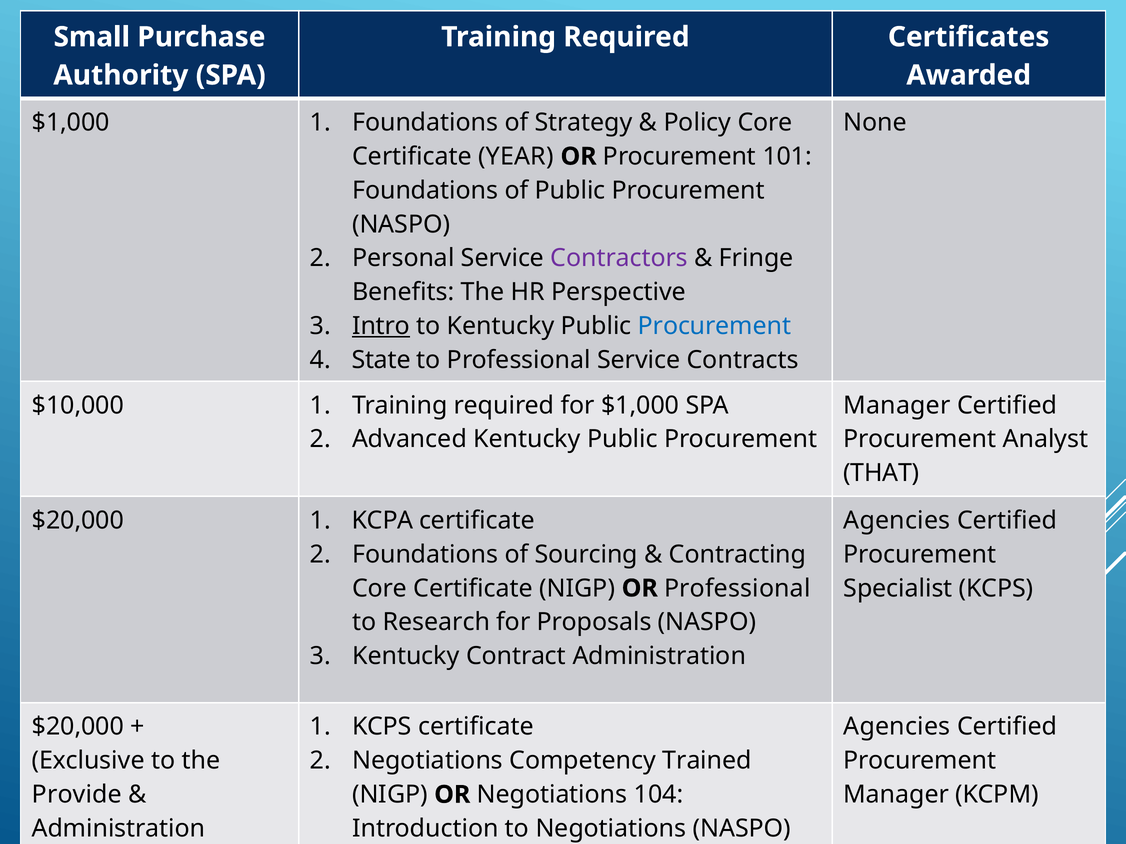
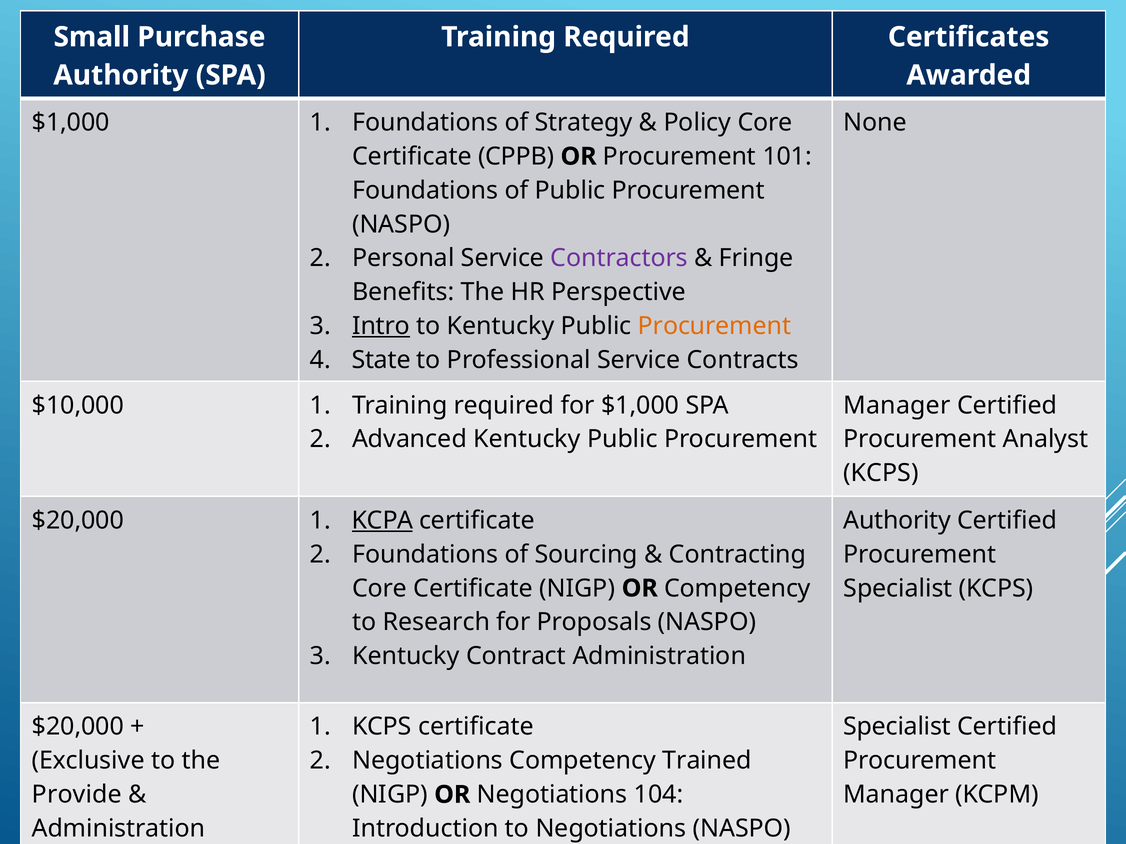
YEAR: YEAR -> CPPB (516, 157)
Procurement colour: blue -> orange (714, 326)
THAT: THAT -> KCPS (881, 473)
KCPA underline: none -> present (383, 521)
Agencies: Agencies -> Authority (897, 521)
OR Professional: Professional -> Competency (737, 589)
Agencies: Agencies -> Specialist (897, 727)
